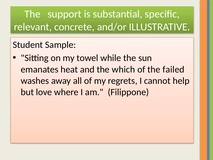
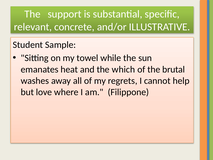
failed: failed -> brutal (174, 69)
